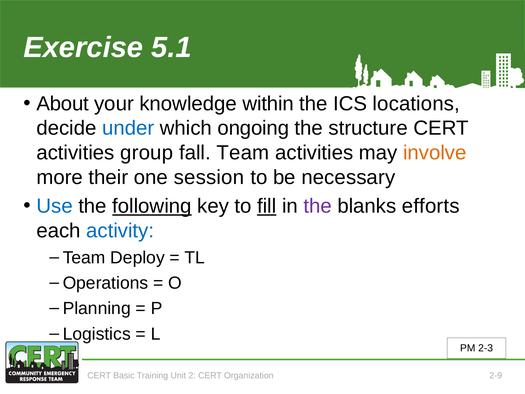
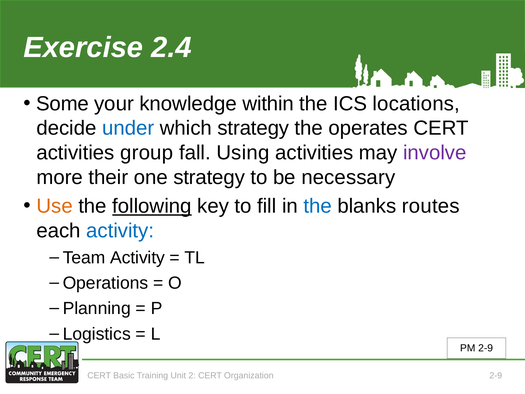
5.1: 5.1 -> 2.4 (171, 47)
About: About -> Some (63, 104)
which ongoing: ongoing -> strategy (253, 128)
structure: structure -> operates (368, 128)
Team: Team -> Using (243, 153)
involve colour: orange -> purple (435, 153)
one session: session -> strategy (209, 177)
Use colour: blue -> orange (55, 206)
fill underline: present -> none (267, 206)
the colour: purple -> blue (318, 206)
efforts: efforts -> routes (431, 206)
Deploy: Deploy -> Activity (138, 258)
PM 2-3: 2-3 -> 2-9 (486, 348)
